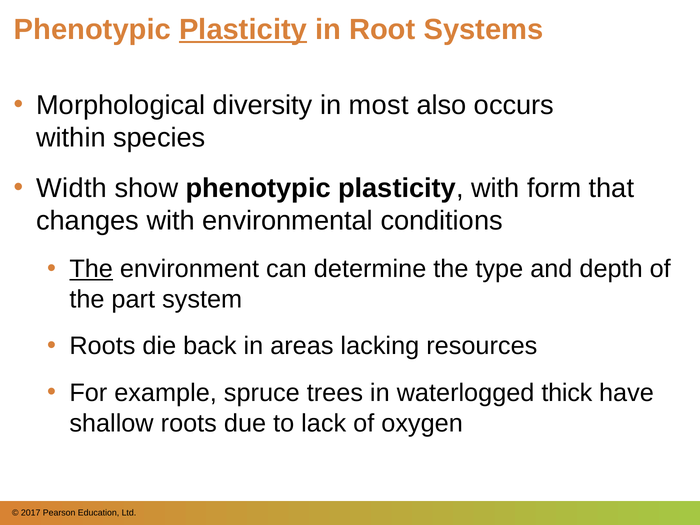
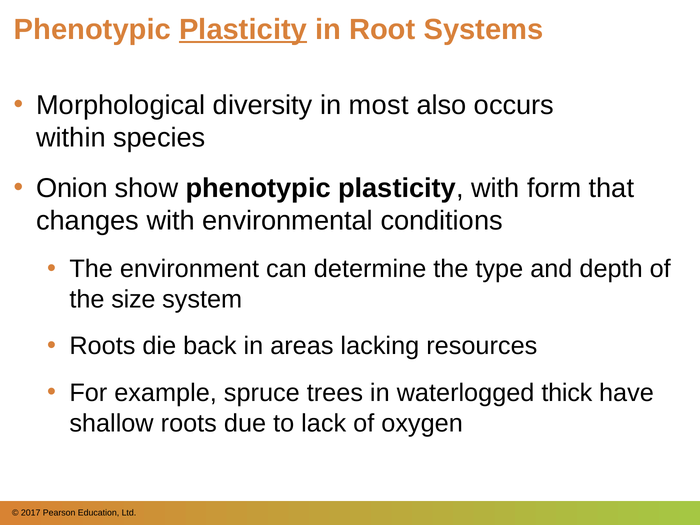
Width: Width -> Onion (72, 188)
The underline: present -> none (91, 269)
part: part -> size (133, 299)
